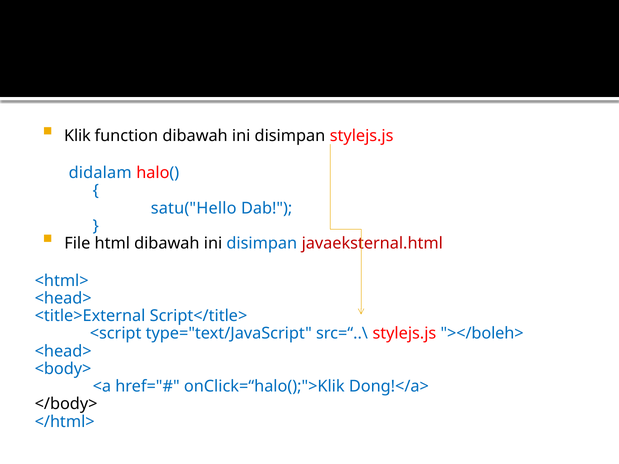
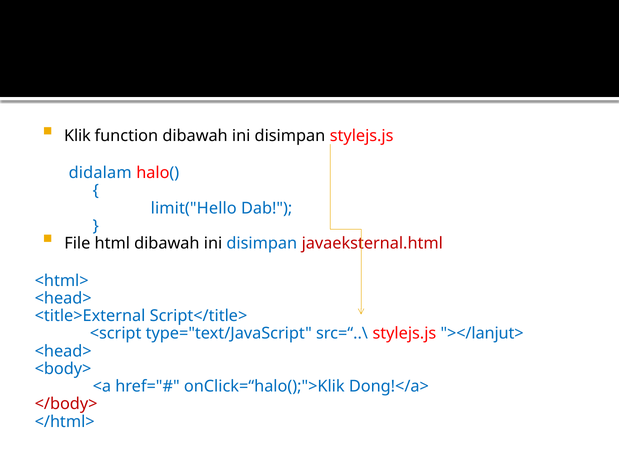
satu("Hello: satu("Hello -> limit("Hello (194, 208)
></boleh>: ></boleh> -> ></lanjut> (482, 334)
</body> colour: black -> red (66, 404)
